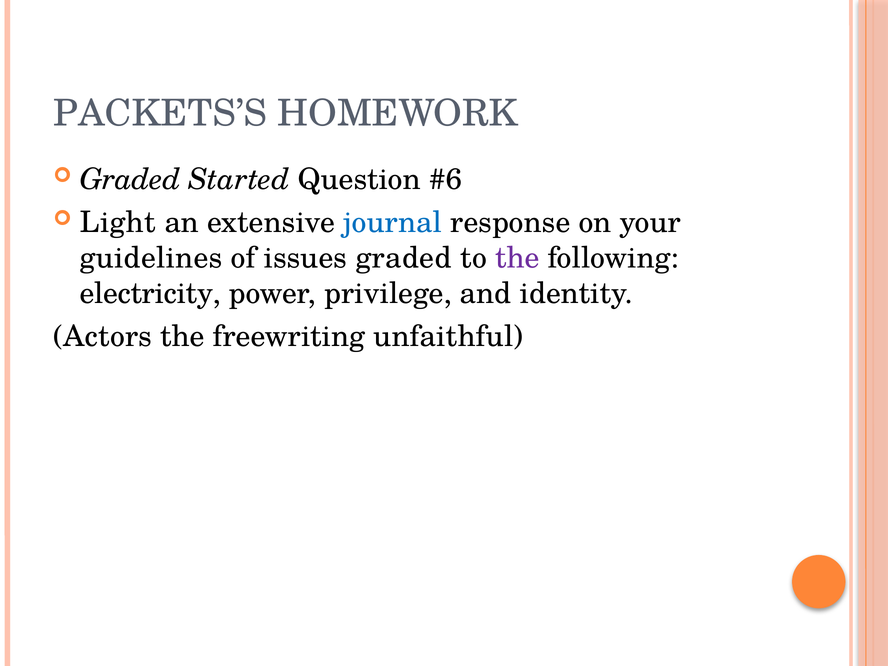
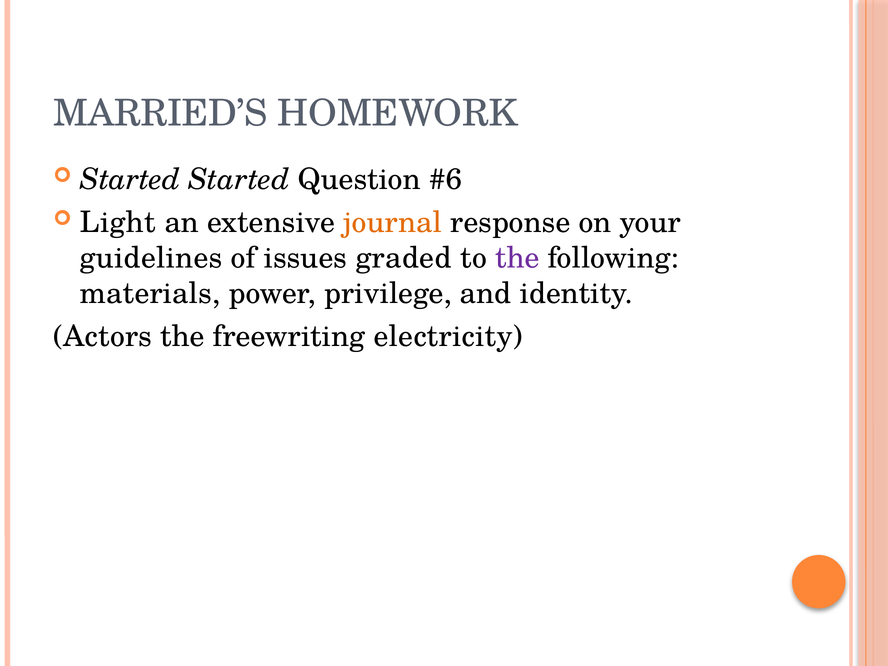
PACKETS’S: PACKETS’S -> MARRIED’S (160, 114)
Graded: Graded -> Started (130, 180)
journal colour: blue -> orange (393, 223)
electricity: electricity -> materials (150, 294)
unfaithful: unfaithful -> electricity (448, 337)
